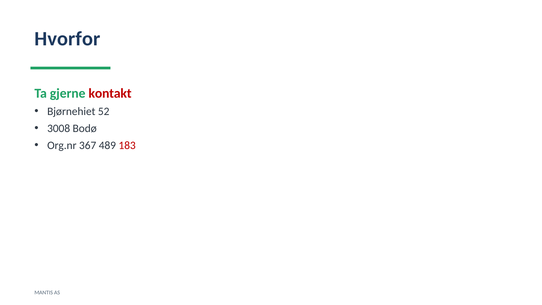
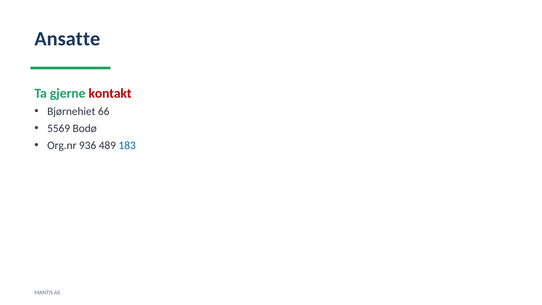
Hvorfor: Hvorfor -> Ansatte (67, 39)
52: 52 -> 66 (104, 111)
3008: 3008 -> 5569 (59, 128)
367: 367 -> 936 (88, 145)
183 colour: red -> blue (127, 145)
